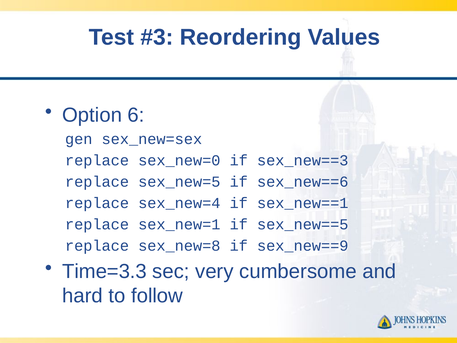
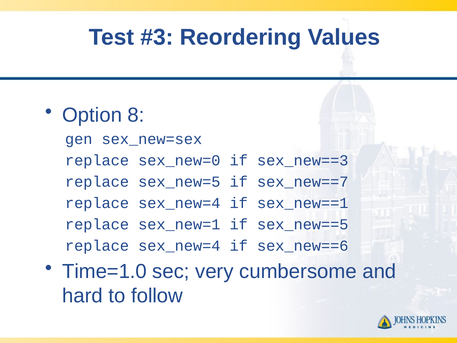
6: 6 -> 8 (136, 115)
sex_new==6: sex_new==6 -> sex_new==7 (303, 182)
sex_new=8: sex_new=8 -> sex_new=4 (179, 246)
sex_new==9: sex_new==9 -> sex_new==6 (303, 246)
Time=3.3: Time=3.3 -> Time=1.0 (104, 271)
